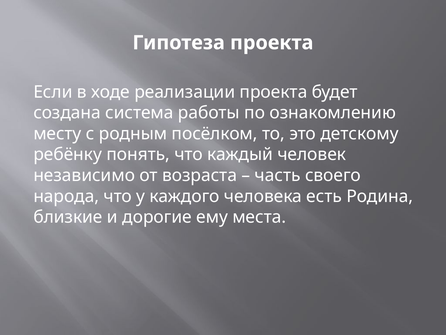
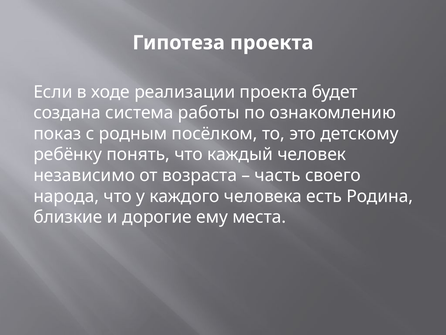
месту: месту -> показ (57, 134)
